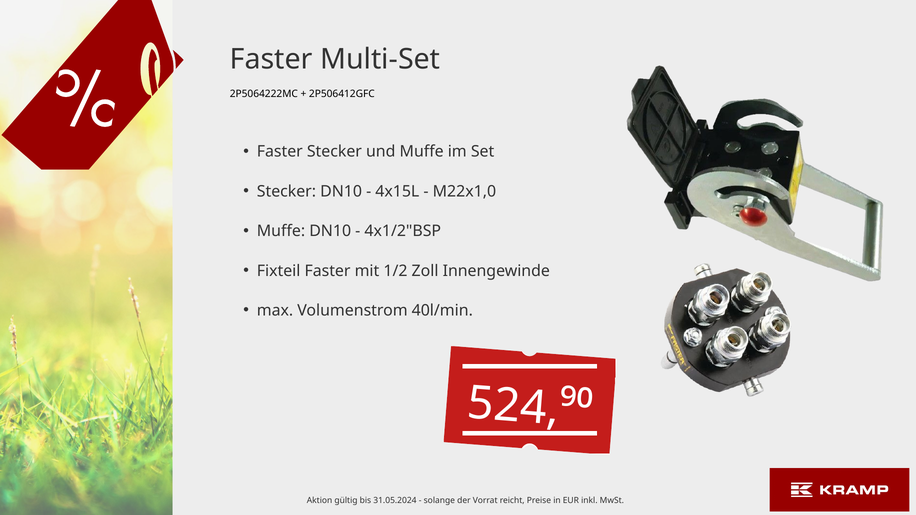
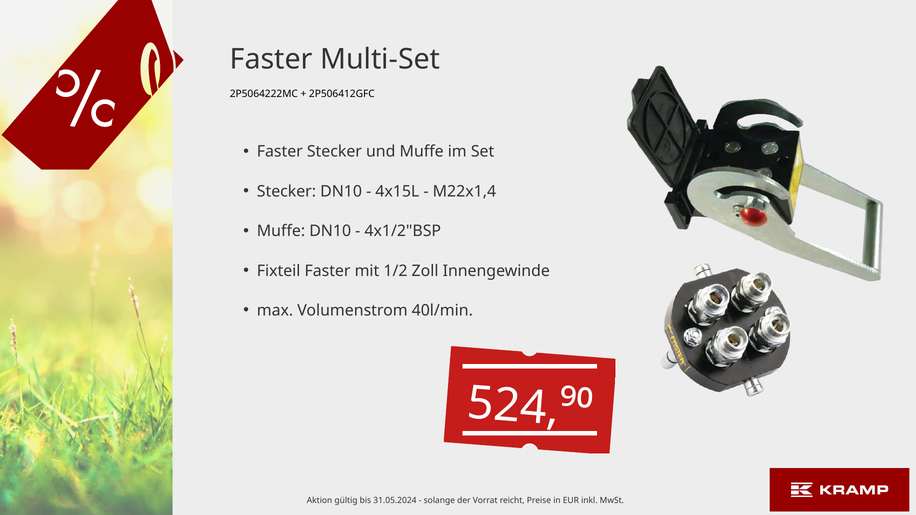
M22x1,0: M22x1,0 -> M22x1,4 (464, 192)
